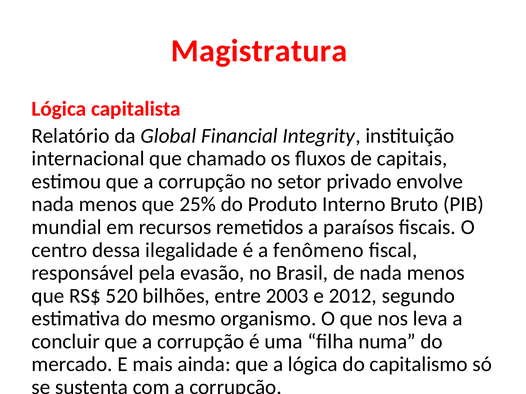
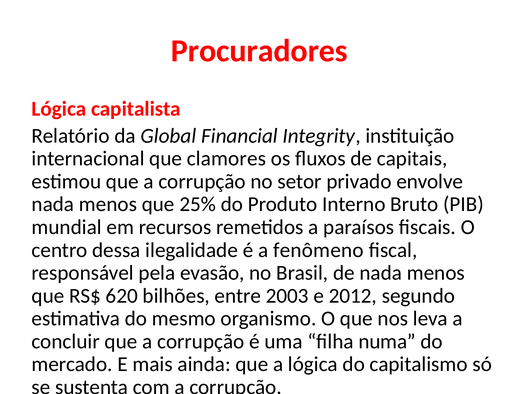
Magistratura: Magistratura -> Procuradores (259, 51)
chamado: chamado -> clamores (226, 159)
520: 520 -> 620 (122, 296)
